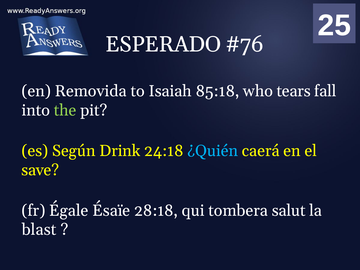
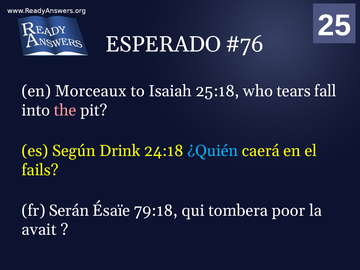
Removida: Removida -> Morceaux (91, 91)
85:18: 85:18 -> 25:18 (217, 91)
the colour: light green -> pink (65, 110)
save: save -> fails (40, 170)
Égale: Égale -> Serán (69, 210)
28:18: 28:18 -> 79:18 (156, 210)
salut: salut -> poor (289, 210)
blast: blast -> avait (39, 230)
